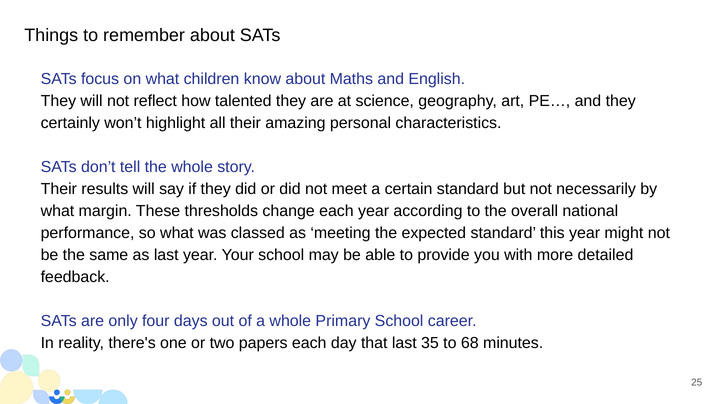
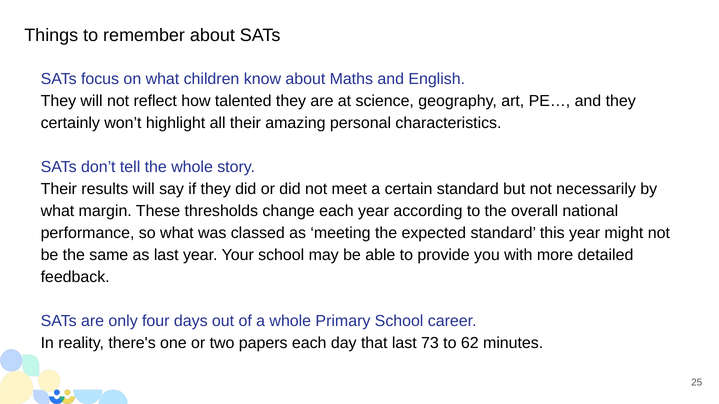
35: 35 -> 73 (430, 343)
68: 68 -> 62 (470, 343)
